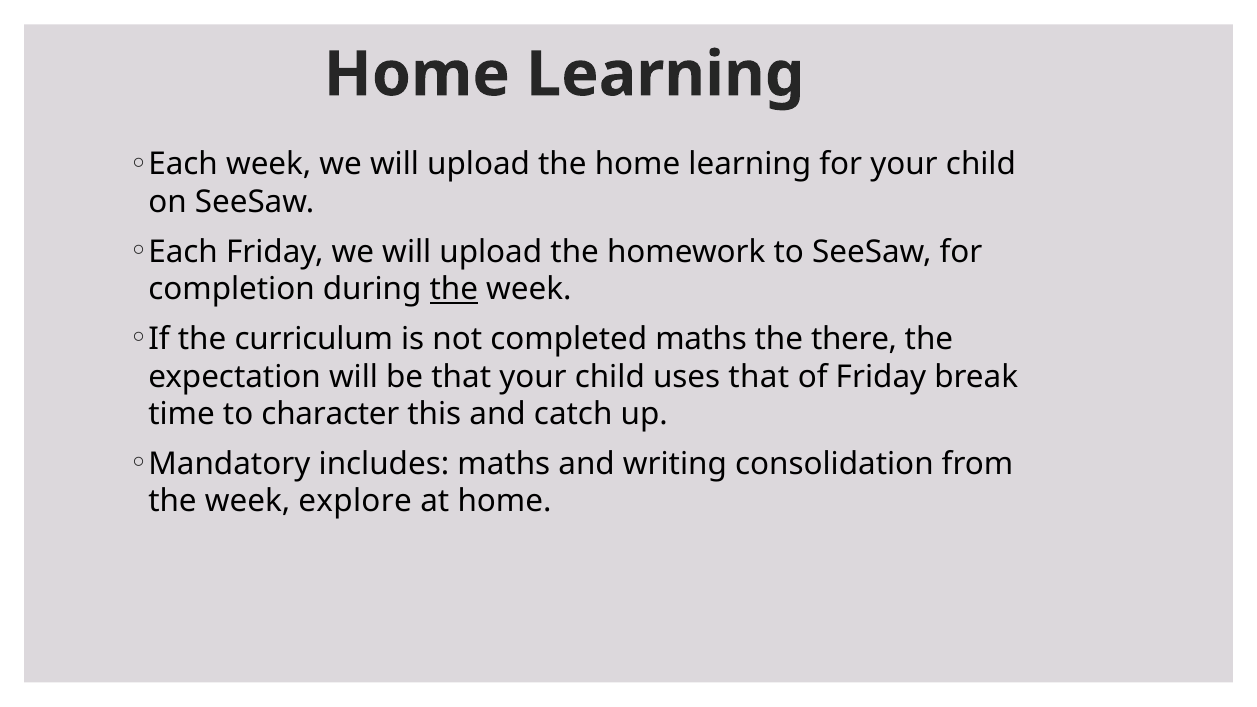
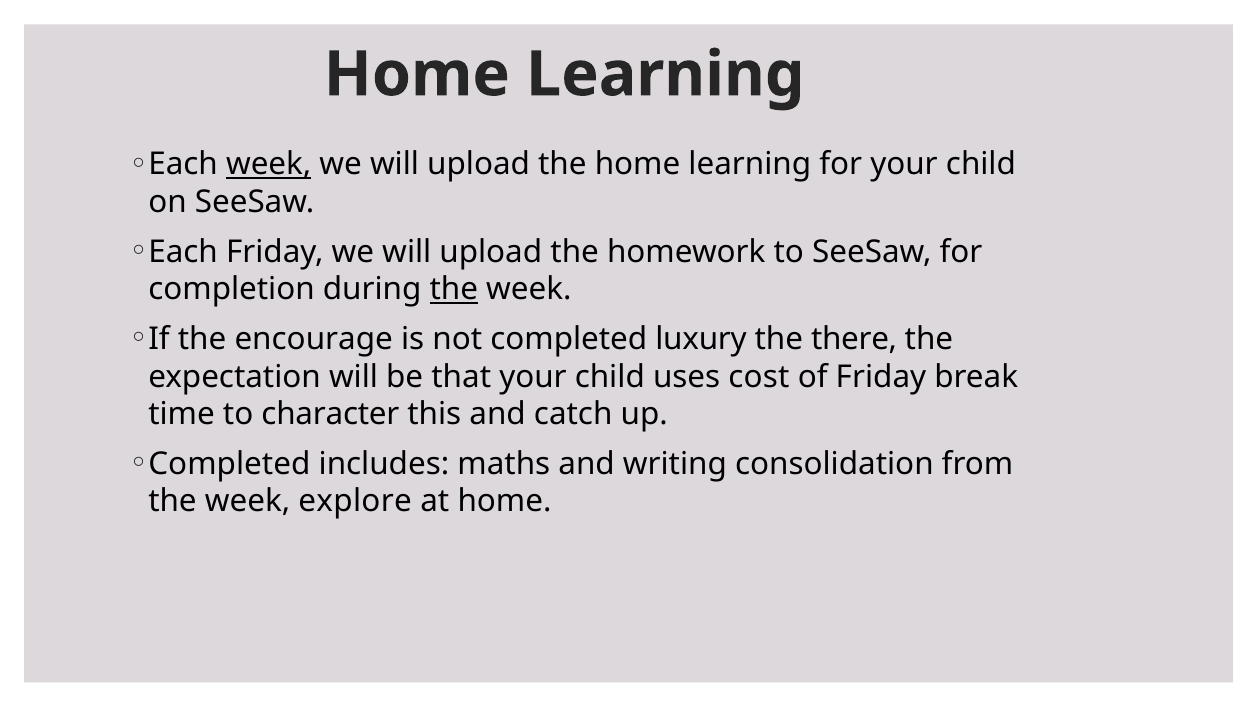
week underline: none -> present (269, 165)
curriculum: curriculum -> encourage (314, 339)
completed maths: maths -> luxury (701, 339)
uses that: that -> cost (759, 377)
Mandatory: Mandatory -> Completed (229, 464)
